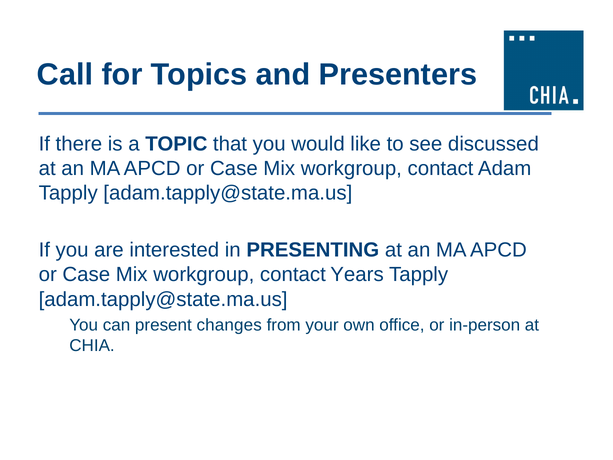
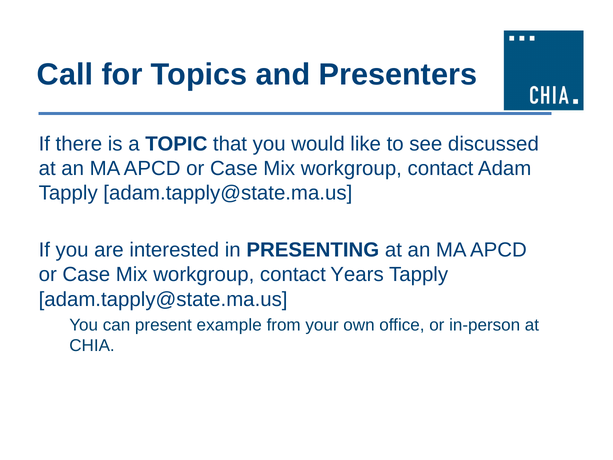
changes: changes -> example (229, 325)
